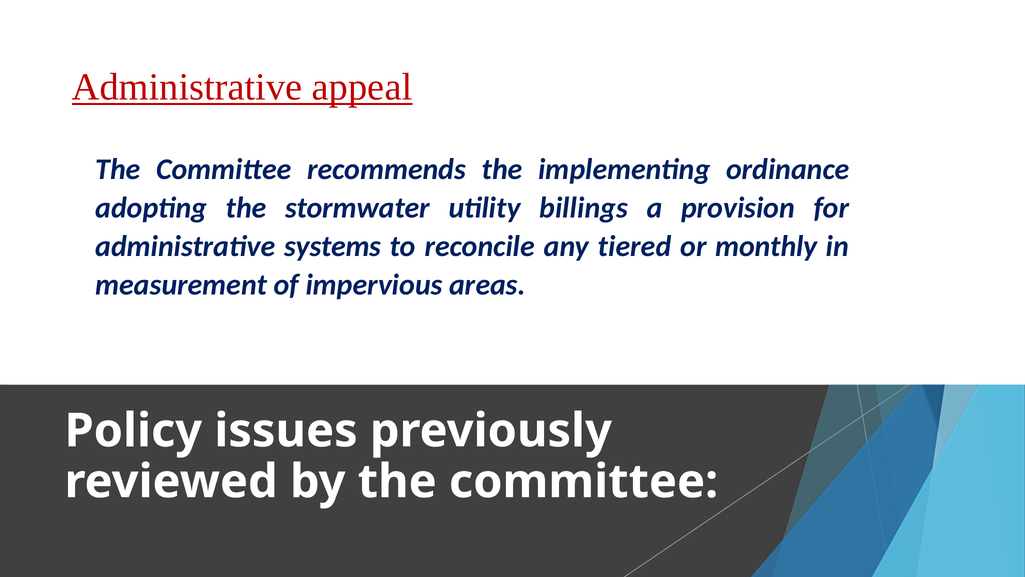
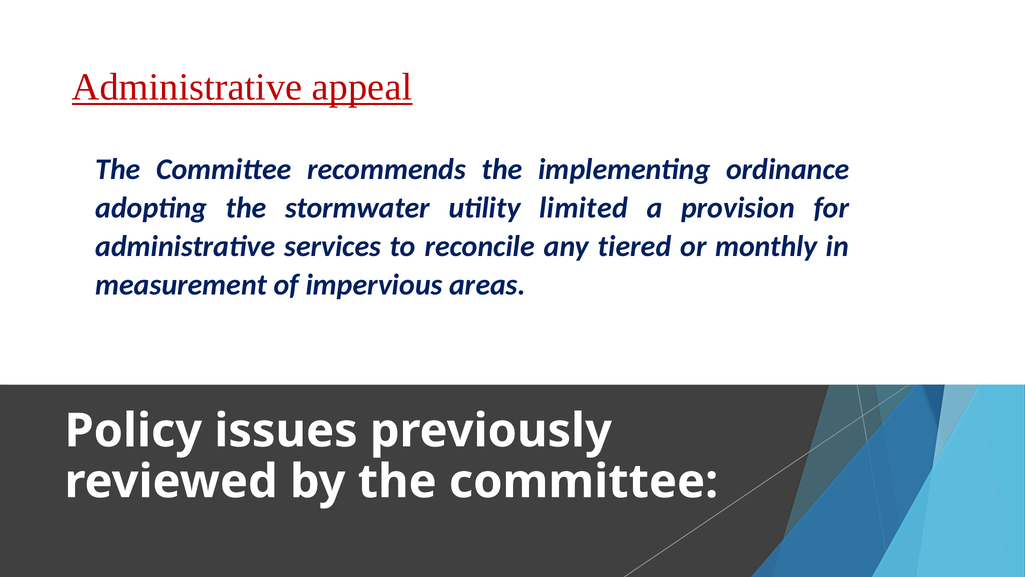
billings: billings -> limited (584, 208)
systems: systems -> services (333, 246)
